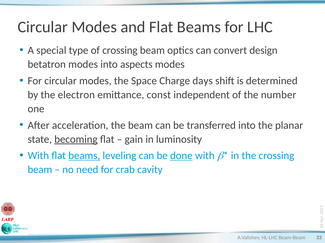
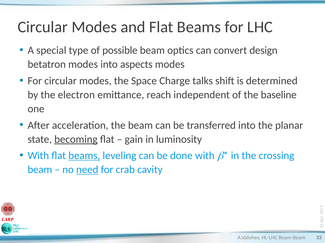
of crossing: crossing -> possible (120, 51)
days: days -> talks (203, 81)
const: const -> reach (159, 95)
number: number -> baseline (279, 95)
done underline: present -> none (181, 156)
need underline: none -> present (87, 170)
